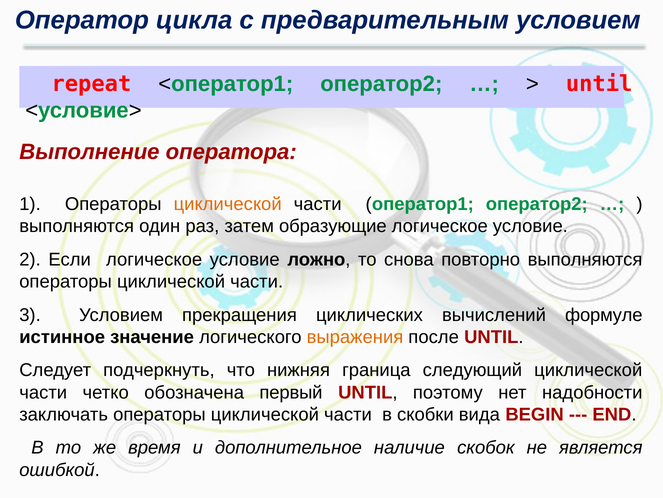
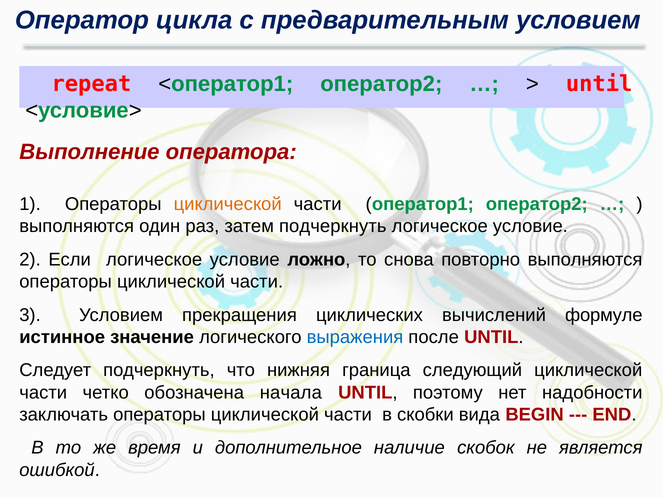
затем образующие: образующие -> подчеркнуть (333, 226)
выражения colour: orange -> blue (355, 337)
первый: первый -> начала (291, 392)
